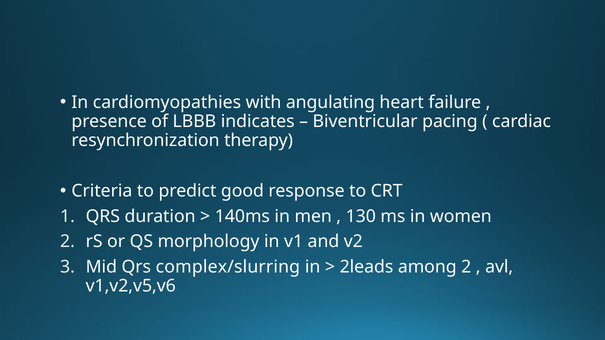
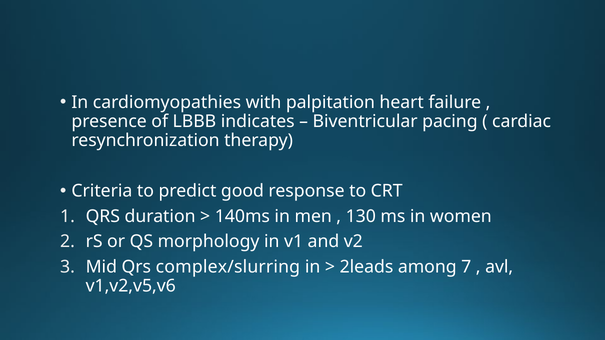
angulating: angulating -> palpitation (330, 102)
among 2: 2 -> 7 (466, 267)
